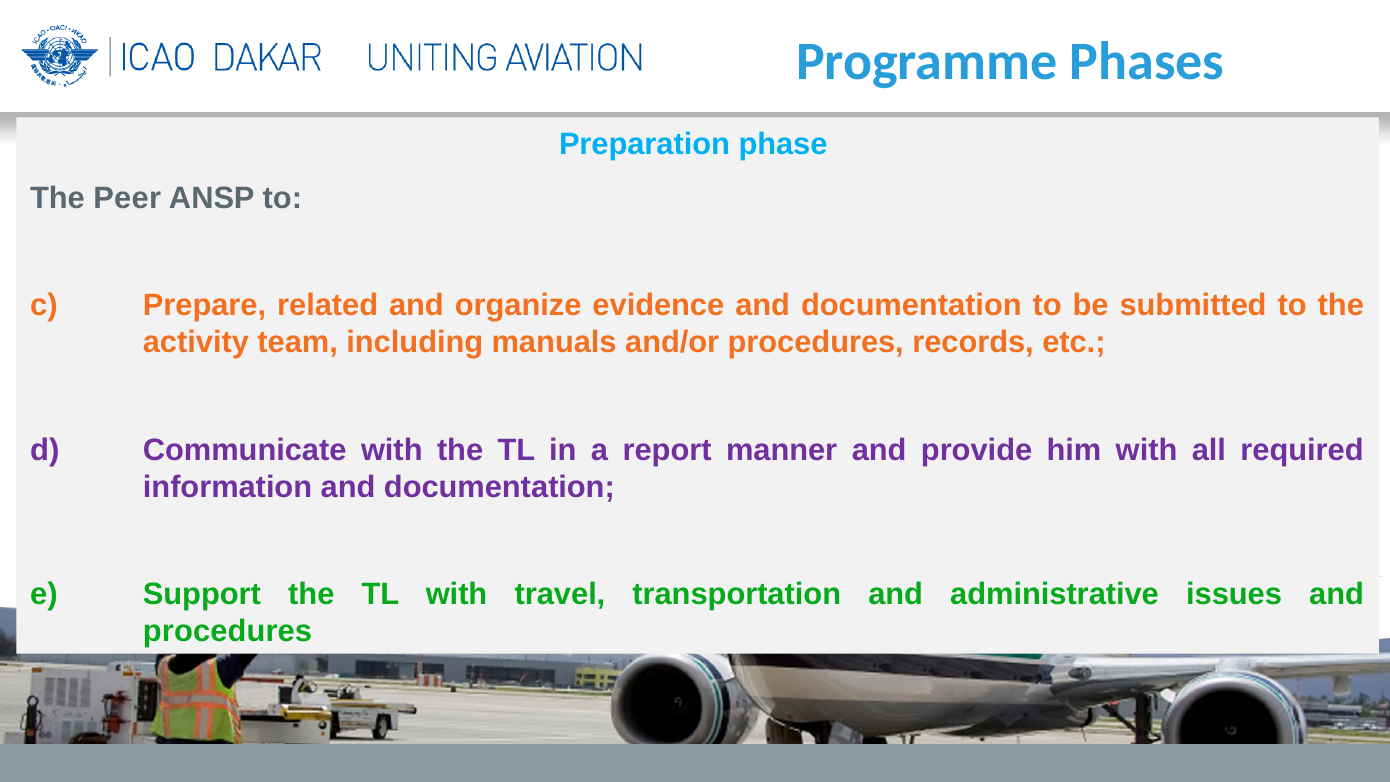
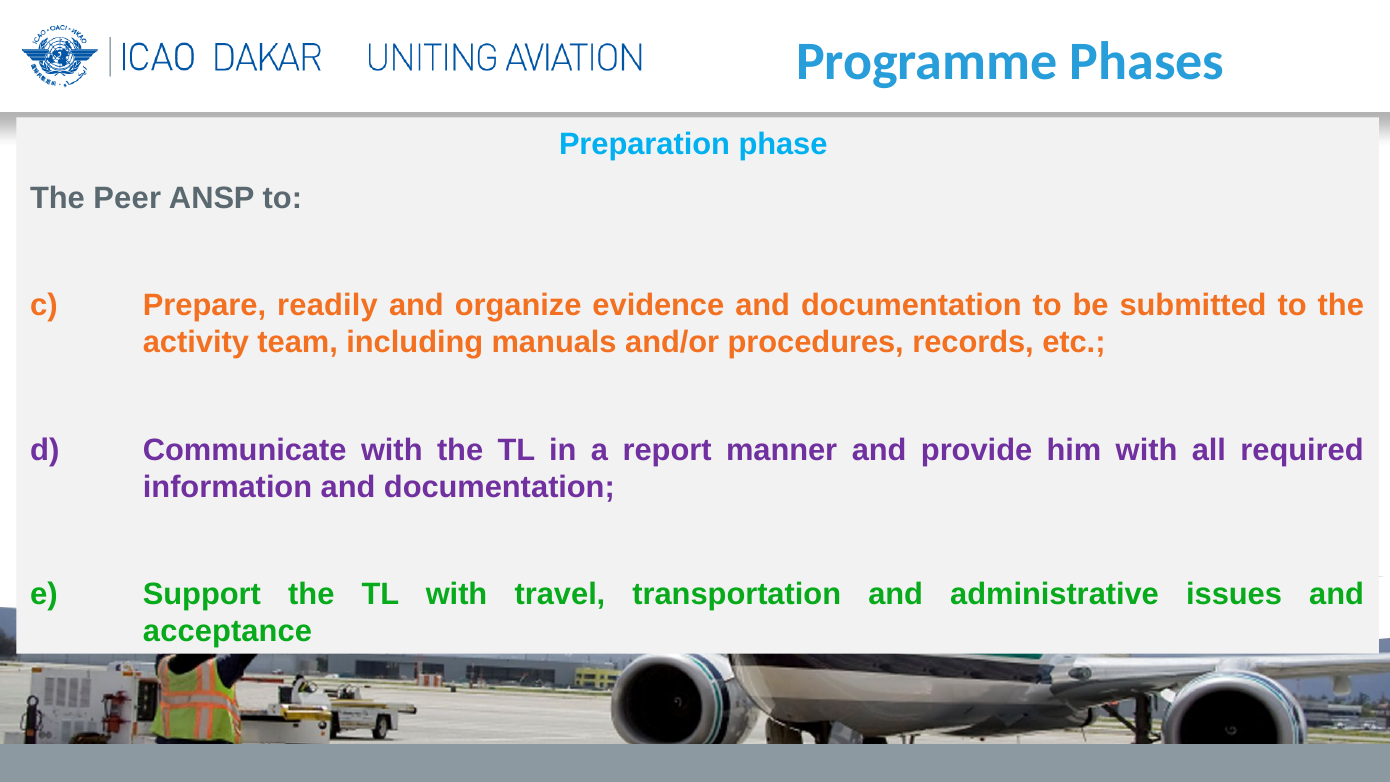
related: related -> readily (328, 306)
procedures: procedures -> acceptance (228, 631)
